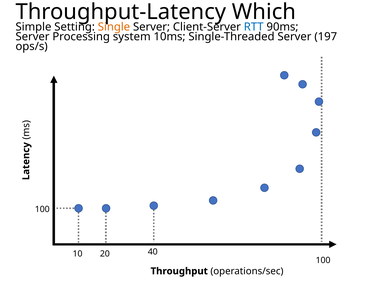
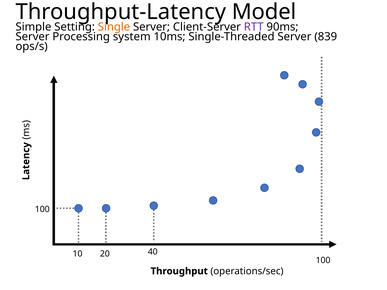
Which: Which -> Model (264, 12)
RTT colour: blue -> purple (254, 27)
197: 197 -> 839 (326, 37)
